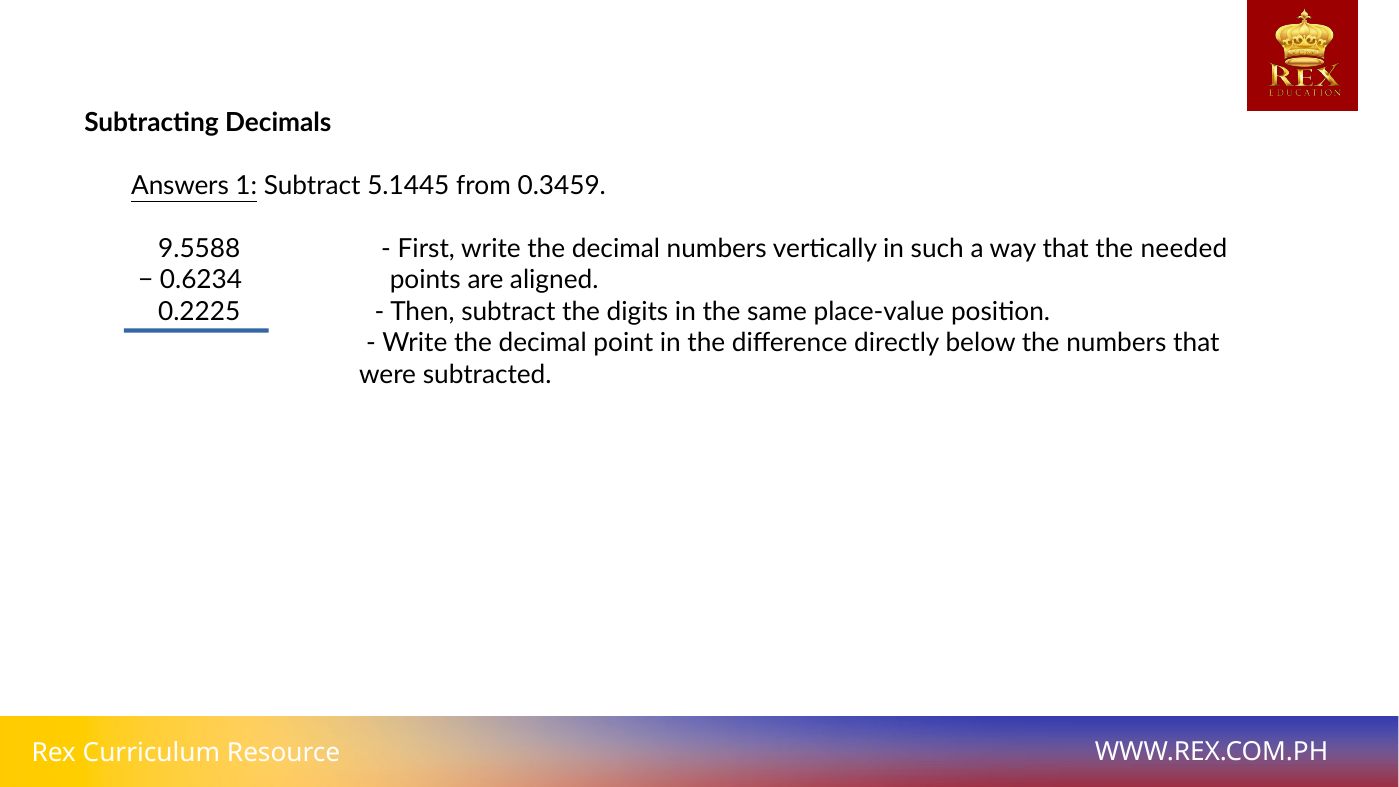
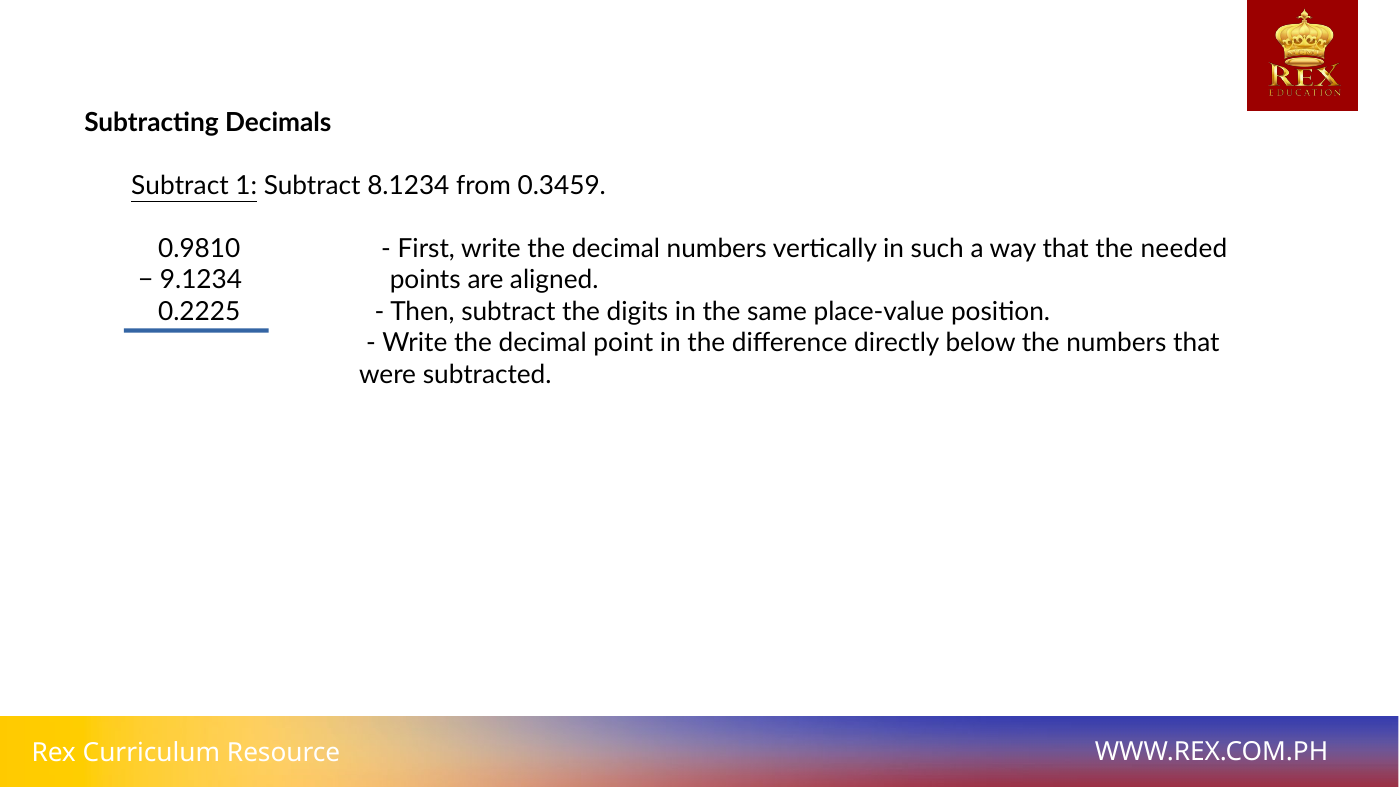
Answers: Answers -> Subtract (180, 186)
5.1445: 5.1445 -> 8.1234 (408, 186)
9.5588: 9.5588 -> 0.9810 (199, 249)
0.6234: 0.6234 -> 9.1234 (201, 280)
